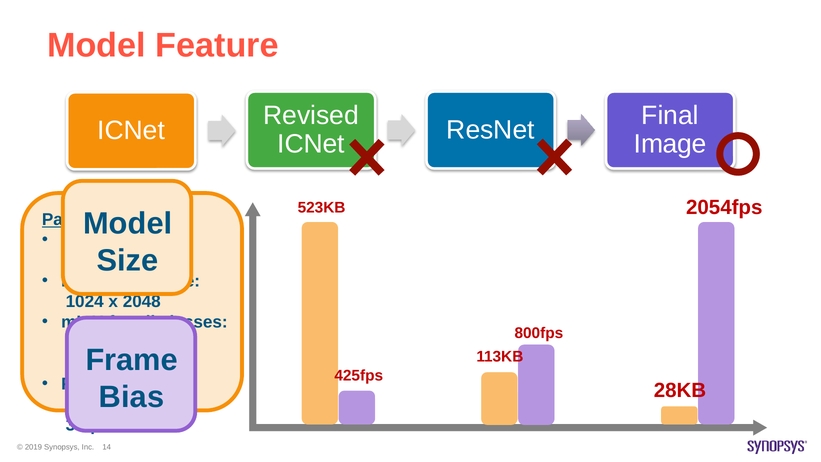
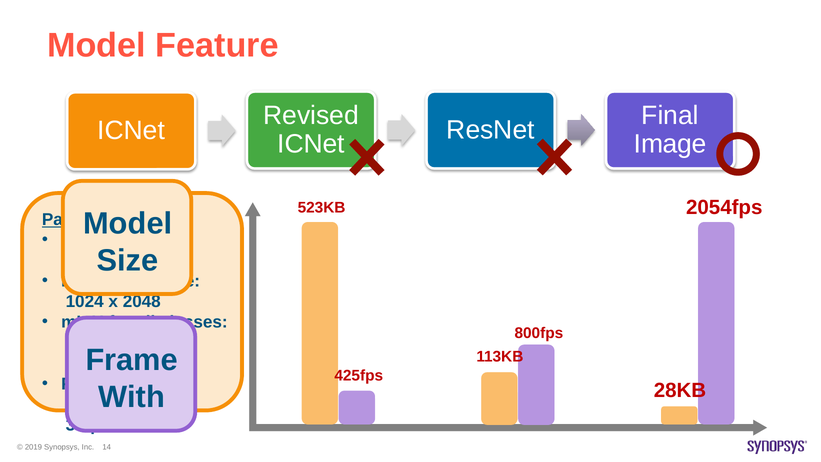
Bias: Bias -> With (132, 397)
